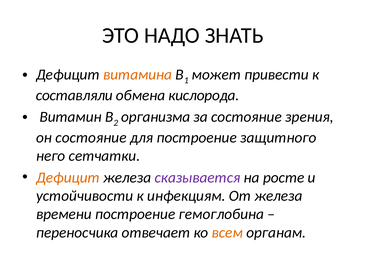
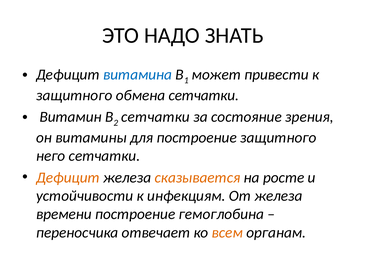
витамина colour: orange -> blue (138, 74)
составляли: составляли -> защитного (74, 95)
обмена кислорода: кислорода -> сетчатки (204, 95)
организма: организма -> сетчатки (156, 117)
он состояние: состояние -> витамины (91, 137)
сказывается colour: purple -> orange (197, 177)
